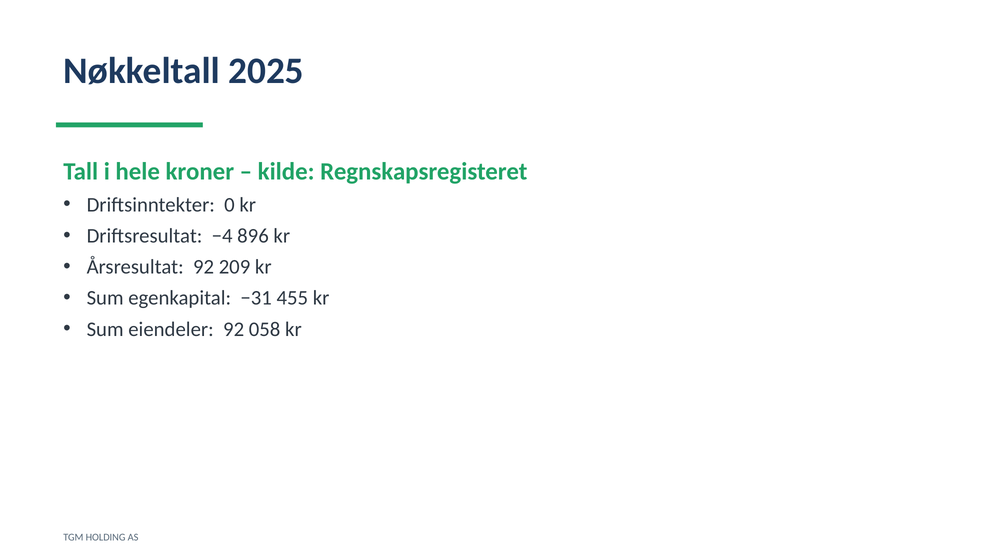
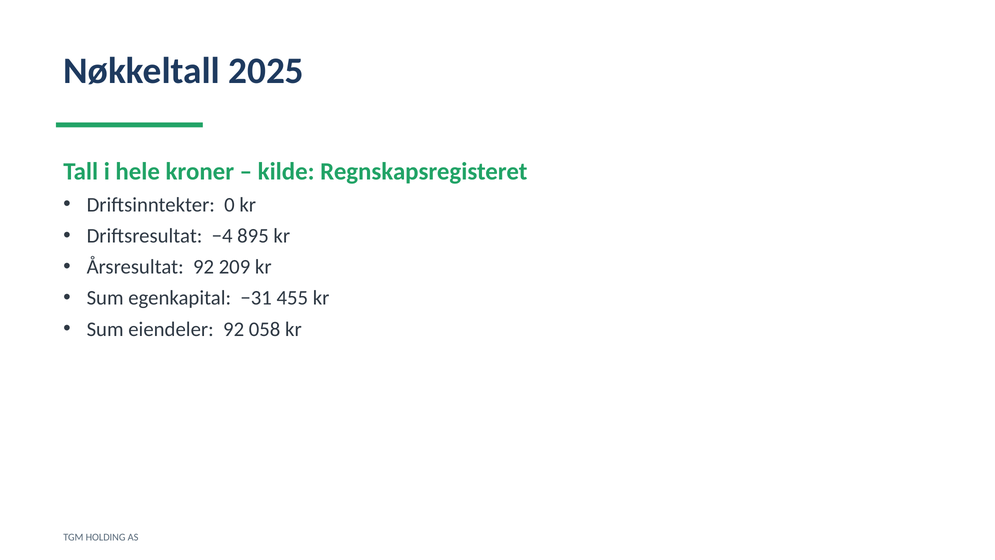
896: 896 -> 895 (253, 236)
